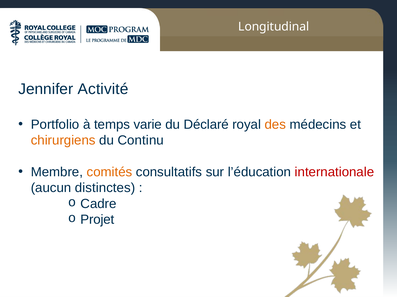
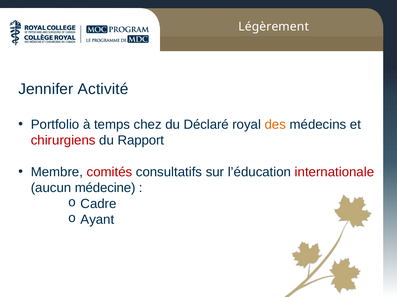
Longitudinal: Longitudinal -> Légèrement (274, 27)
varie: varie -> chez (148, 125)
chirurgiens colour: orange -> red (63, 141)
Continu: Continu -> Rapport (141, 141)
comités colour: orange -> red (109, 172)
distinctes: distinctes -> médecine (105, 188)
Projet: Projet -> Ayant (97, 220)
